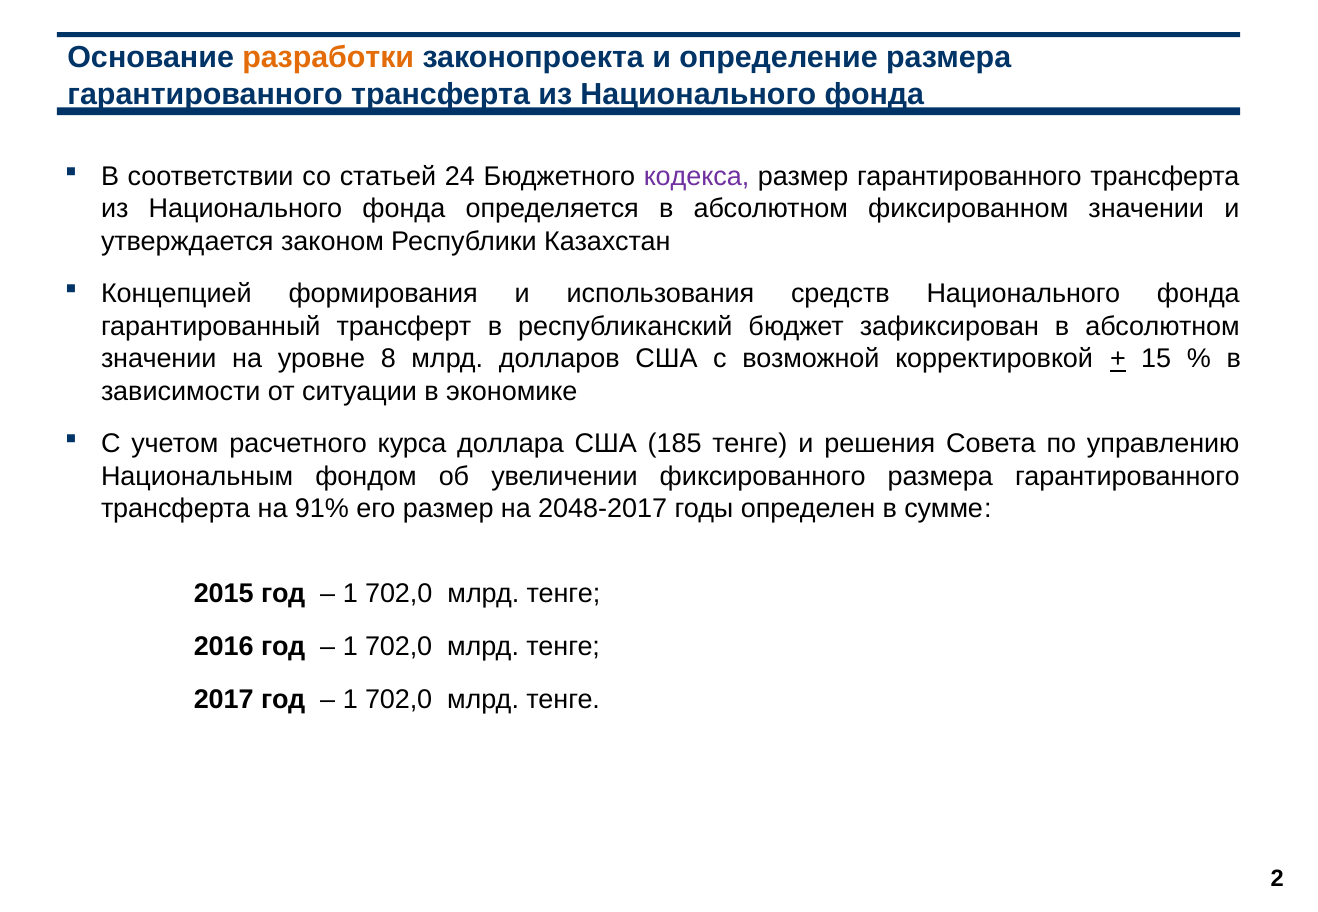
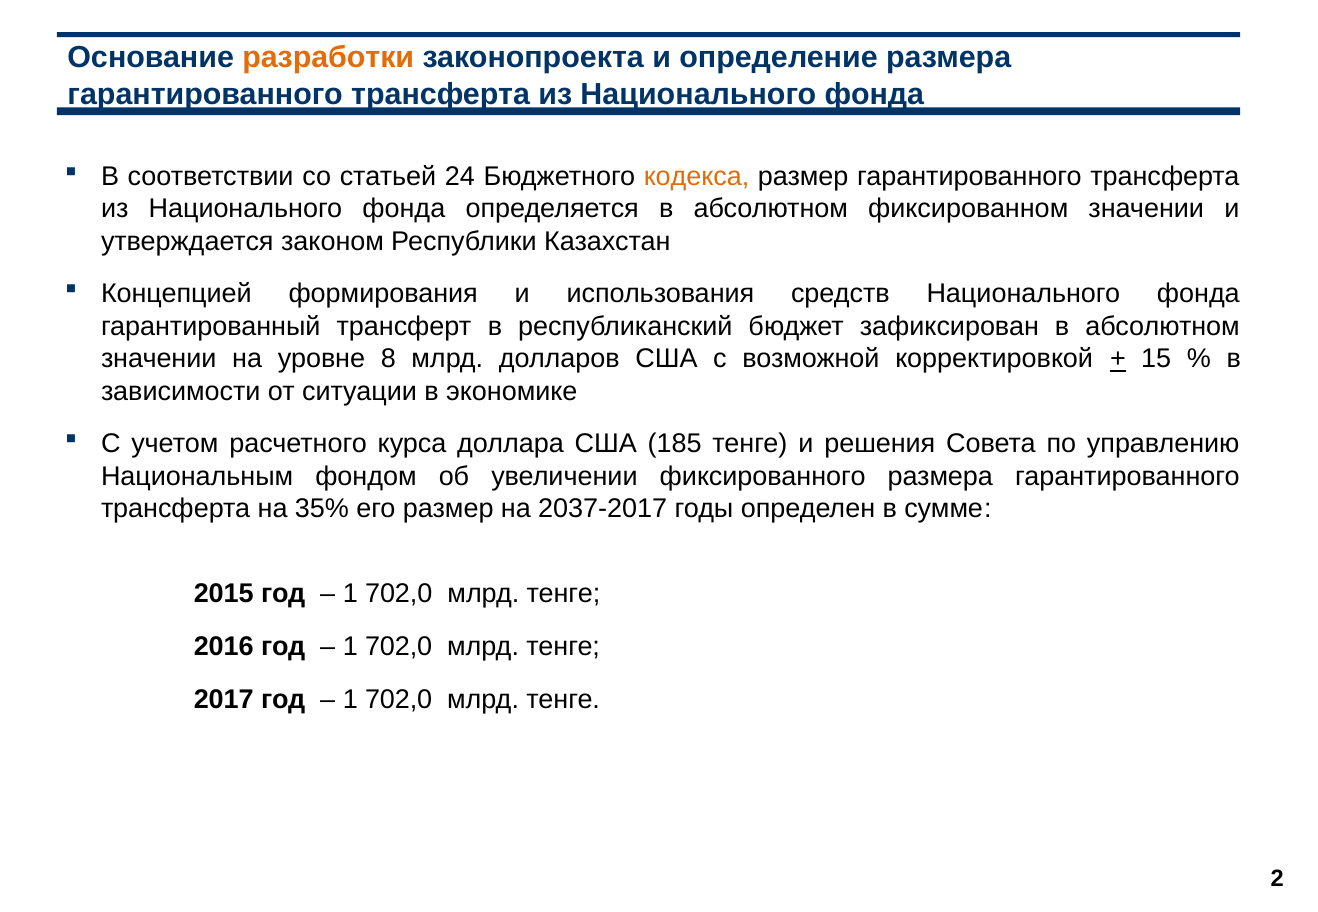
кодекса colour: purple -> orange (697, 177)
91%: 91% -> 35% (322, 509)
2048-2017: 2048-2017 -> 2037-2017 (603, 509)
